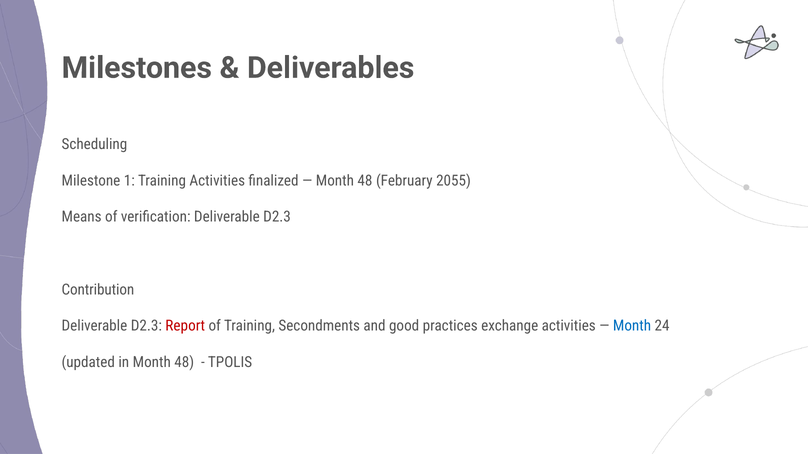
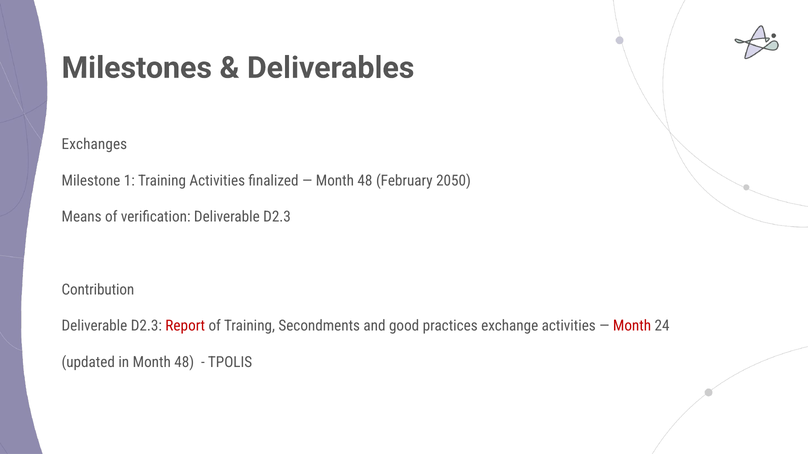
Scheduling: Scheduling -> Exchanges (94, 144)
2055: 2055 -> 2050 (453, 181)
Month colour: blue -> red (632, 326)
